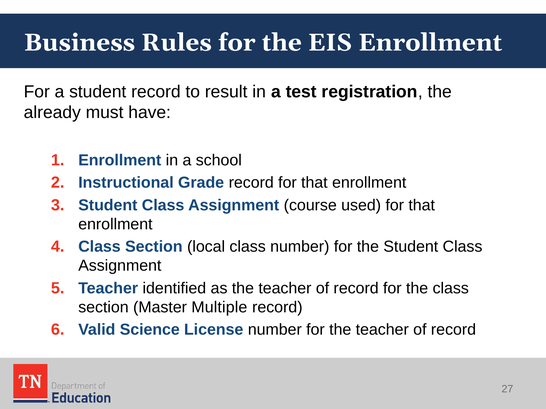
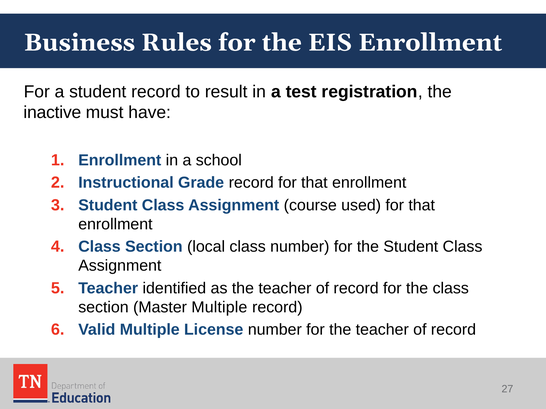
already: already -> inactive (52, 113)
Valid Science: Science -> Multiple (150, 330)
